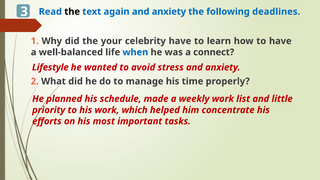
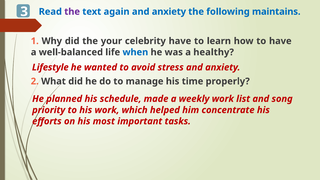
the colour: black -> purple (72, 12)
deadlines: deadlines -> maintains (276, 12)
connect: connect -> healthy (214, 52)
little: little -> song (282, 99)
